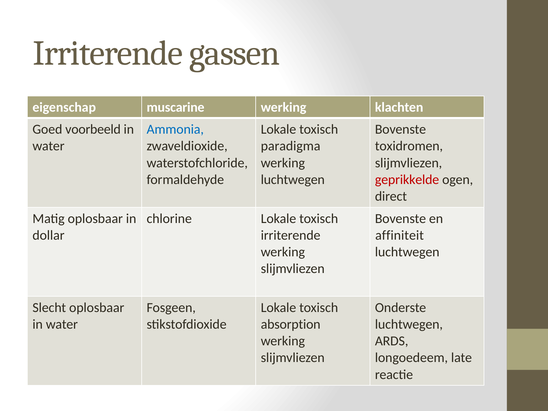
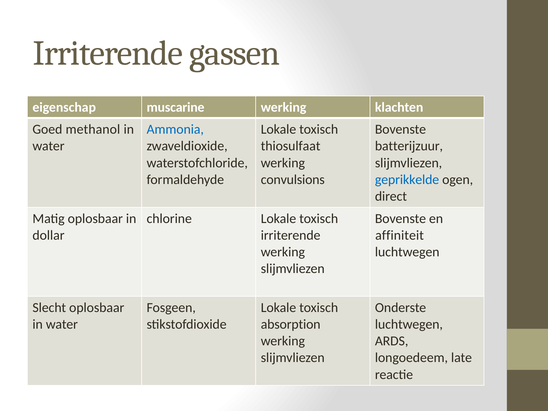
voorbeeld: voorbeeld -> methanol (93, 129)
paradigma: paradigma -> thiosulfaat (291, 146)
toxidromen: toxidromen -> batterijzuur (409, 146)
luchtwegen: luchtwegen -> convulsions (293, 180)
geprikkelde colour: red -> blue (407, 180)
